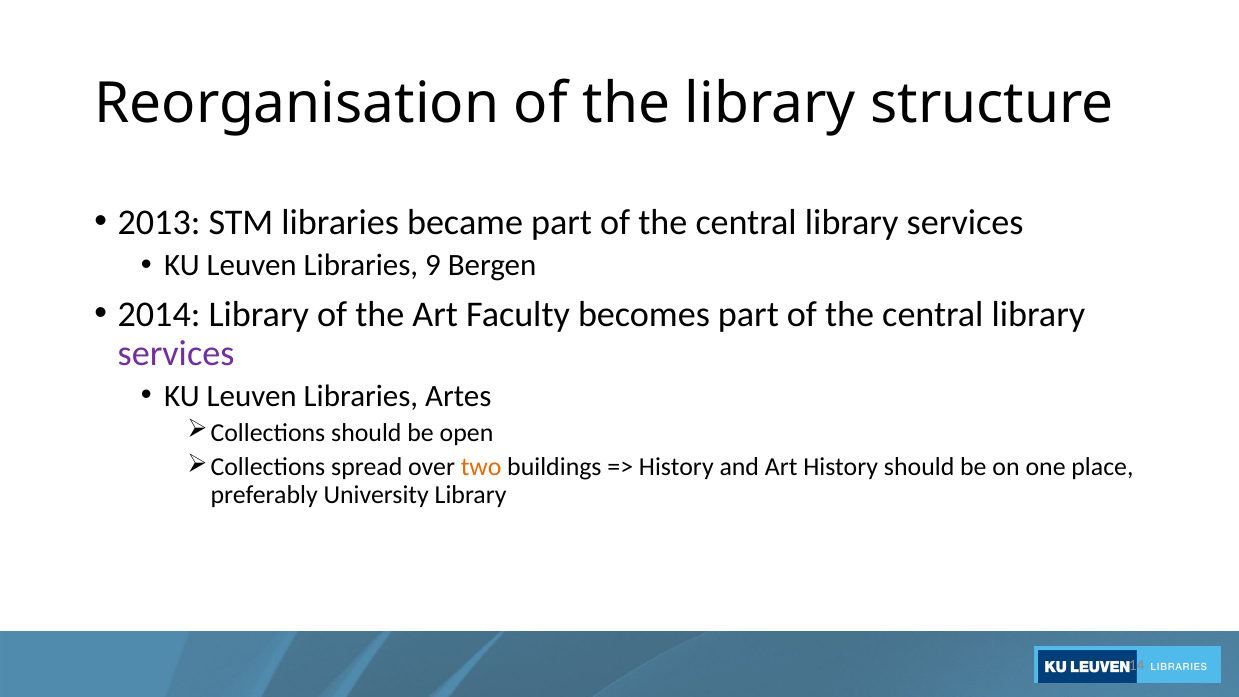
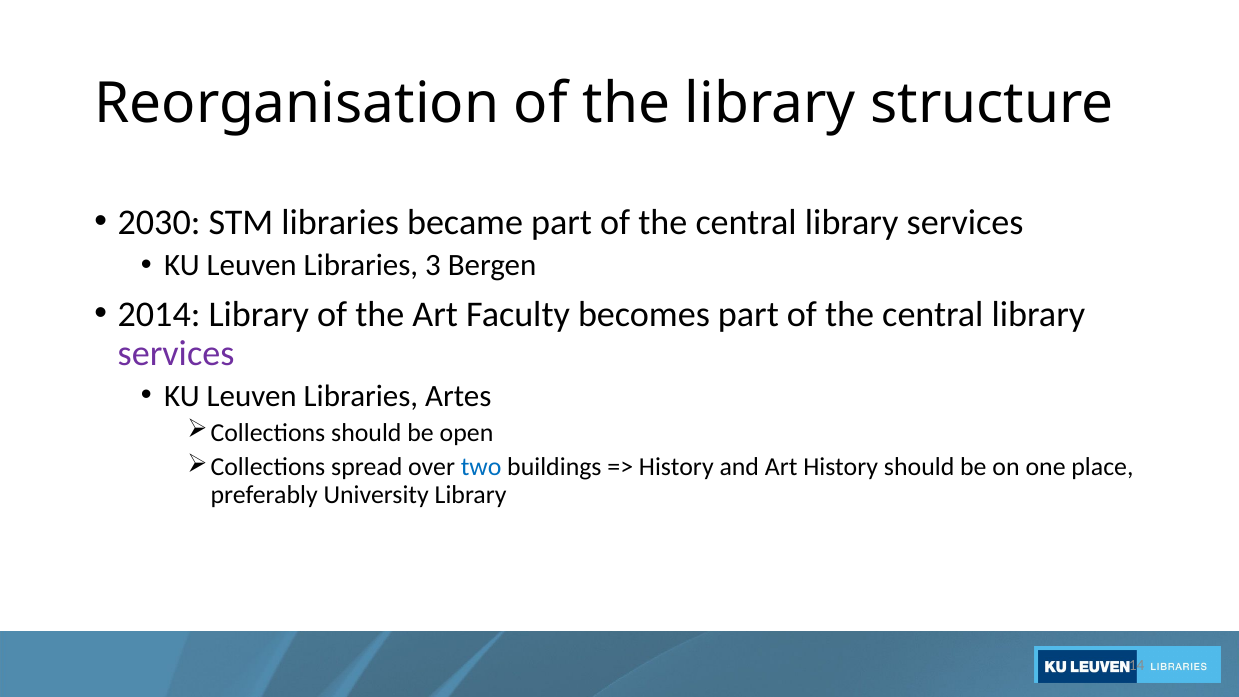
2013: 2013 -> 2030 (159, 223)
9: 9 -> 3 (433, 265)
two colour: orange -> blue (481, 467)
